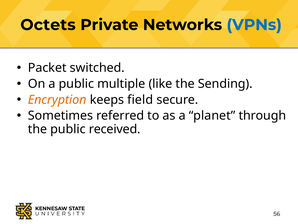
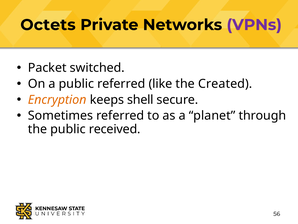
VPNs colour: blue -> purple (254, 25)
public multiple: multiple -> referred (121, 84)
Sending: Sending -> Created (225, 84)
field: field -> shell (140, 100)
